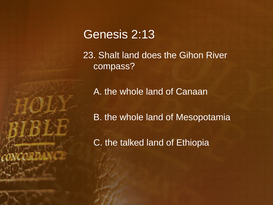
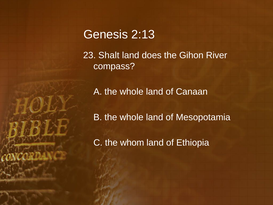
talked: talked -> whom (132, 143)
